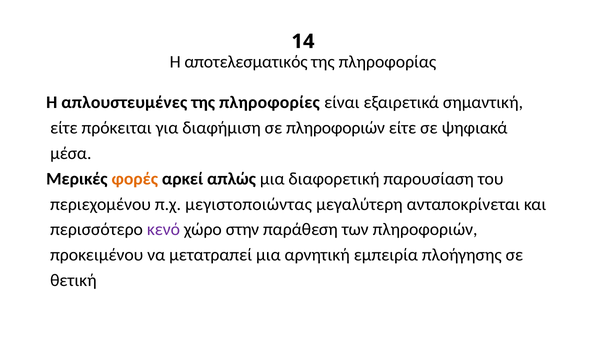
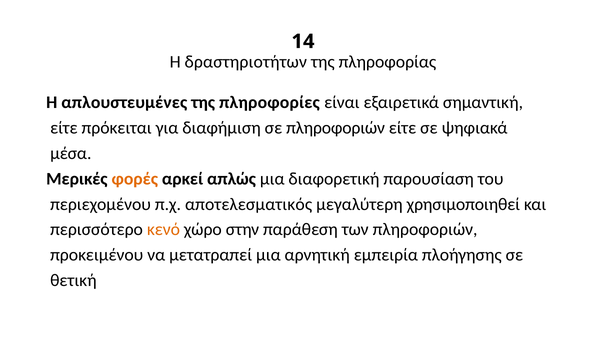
αποτελεσματικός: αποτελεσματικός -> δραστηριοτήτων (246, 62)
μεγιστοποιώντας: μεγιστοποιώντας -> αποτελεσματικός (249, 204)
ανταποκρίνεται: ανταποκρίνεται -> χρησιμοποιηθεί (463, 204)
κενό colour: purple -> orange (163, 230)
